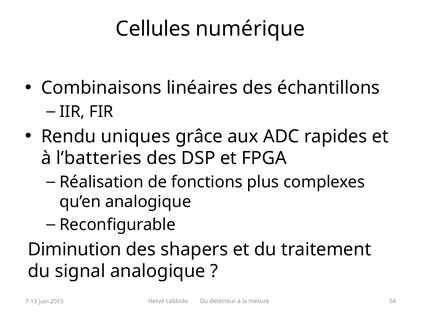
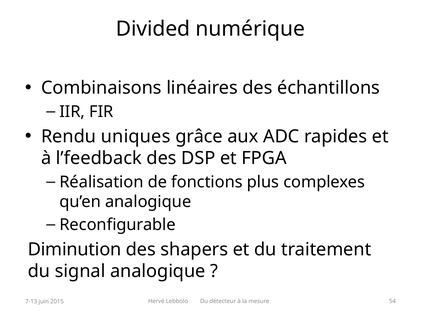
Cellules: Cellules -> Divided (153, 29)
l’batteries: l’batteries -> l’feedback (99, 158)
